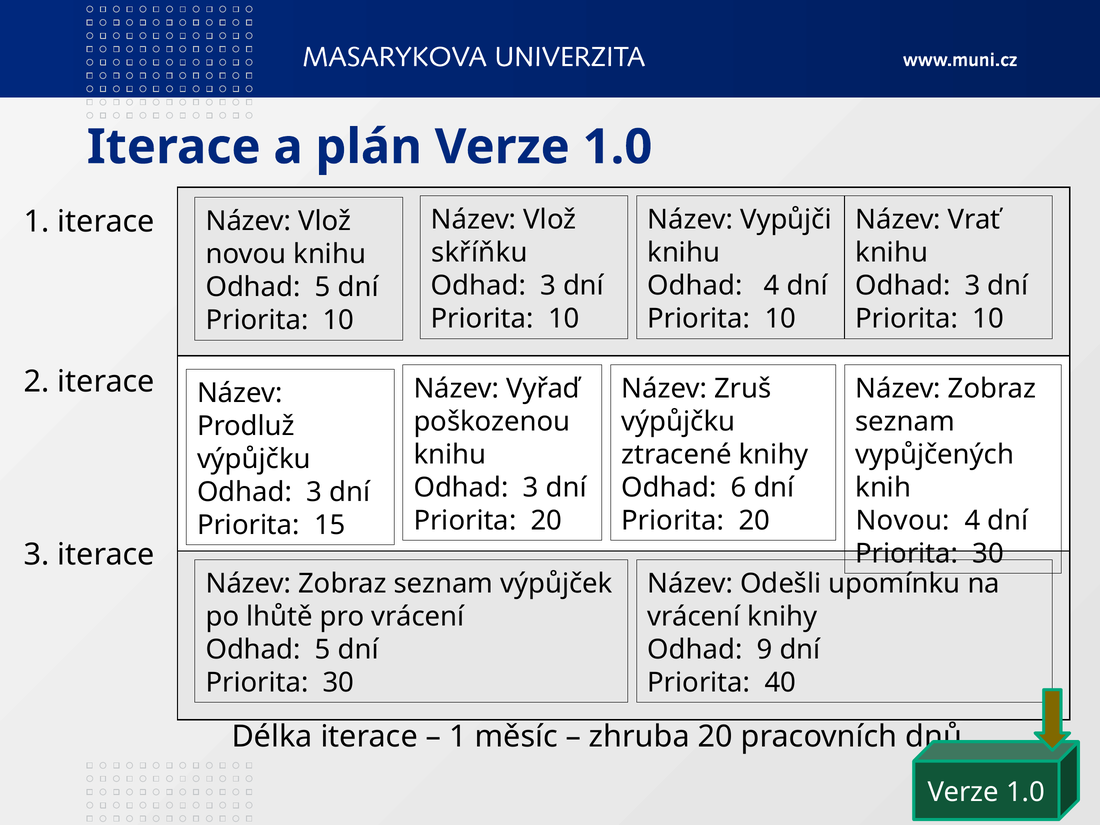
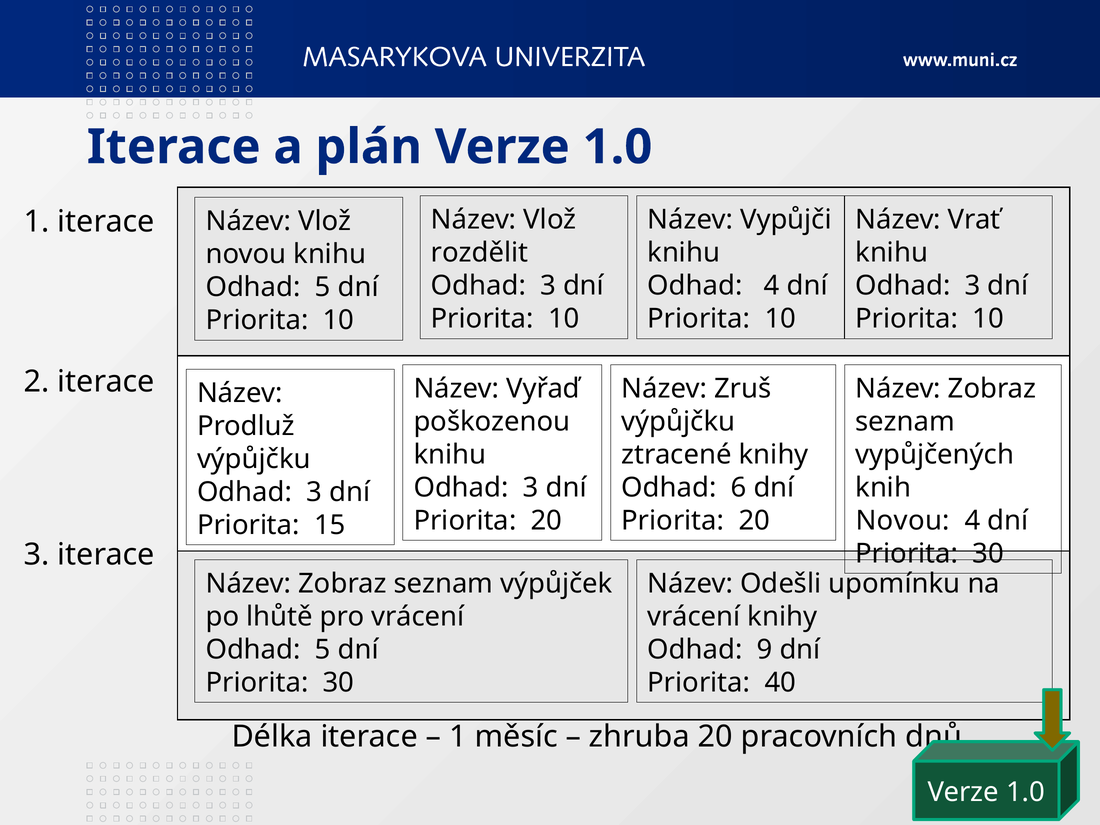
skříňku: skříňku -> rozdělit (480, 253)
